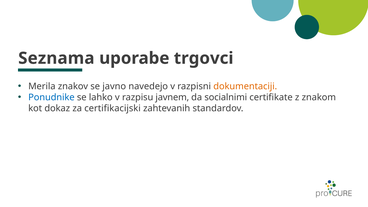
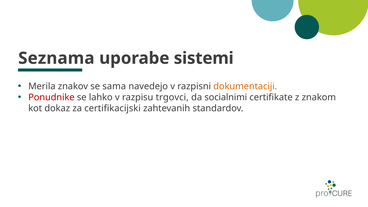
trgovci: trgovci -> sistemi (204, 58)
javno: javno -> sama (114, 86)
Ponudnike colour: blue -> red (51, 97)
javnem: javnem -> trgovci (172, 97)
